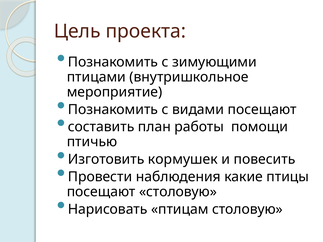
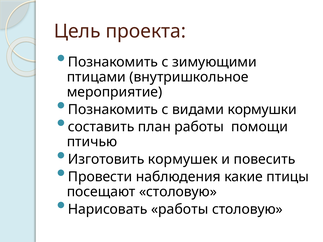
видами посещают: посещают -> кормушки (262, 110)
Нарисовать птицам: птицам -> работы (180, 209)
